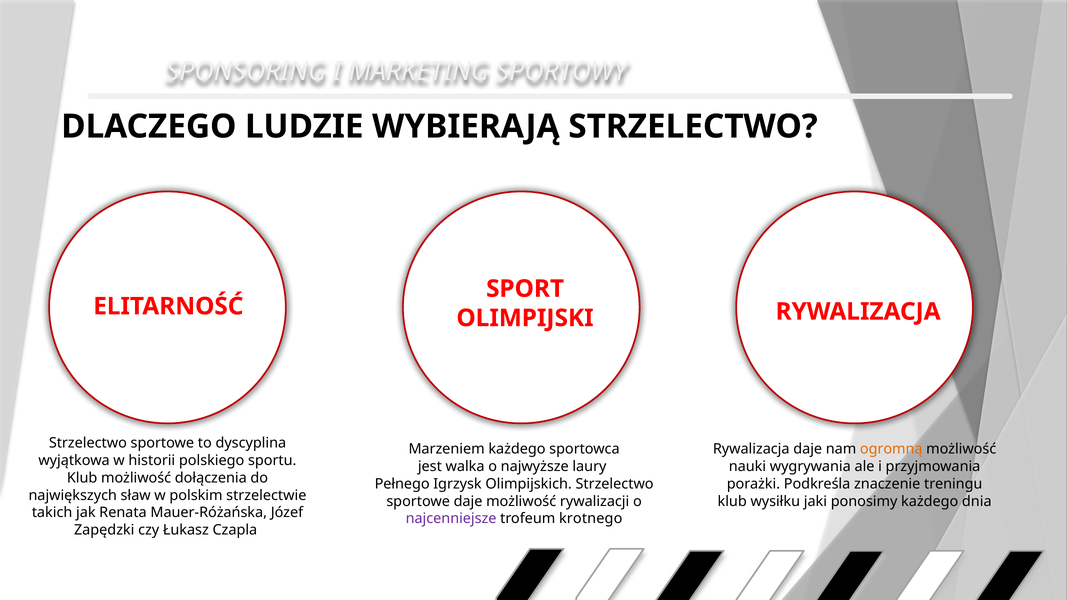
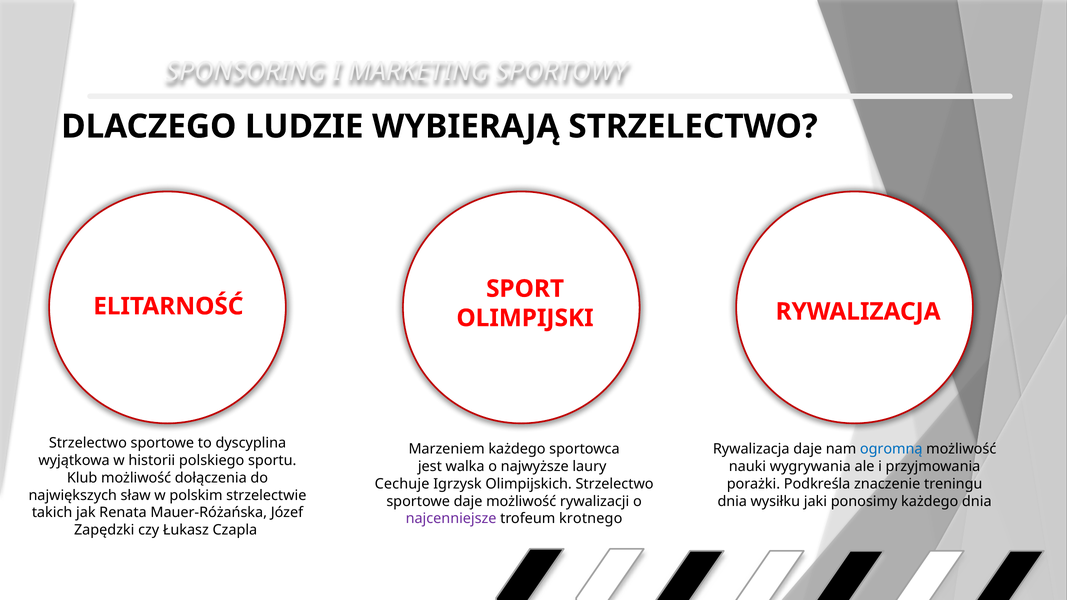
ogromną colour: orange -> blue (891, 449)
Pełnego: Pełnego -> Cechuje (402, 484)
klub: klub -> dnia (732, 501)
